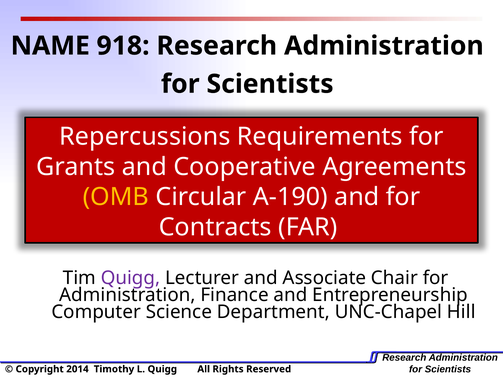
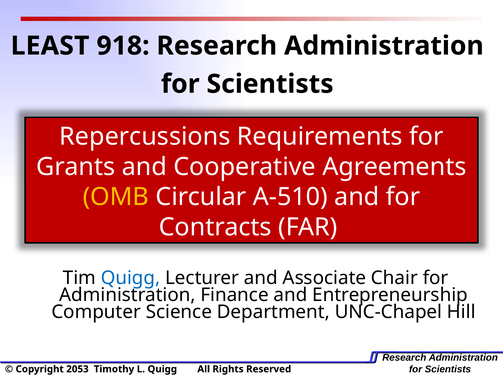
NAME: NAME -> LEAST (50, 46)
A-190: A-190 -> A-510 (290, 197)
Quigg colour: purple -> blue (130, 278)
2014: 2014 -> 2053 (77, 369)
